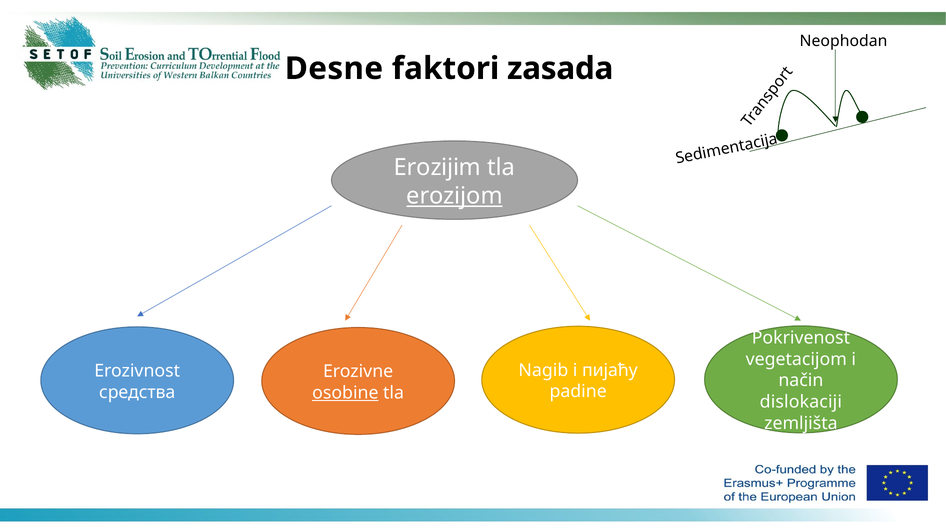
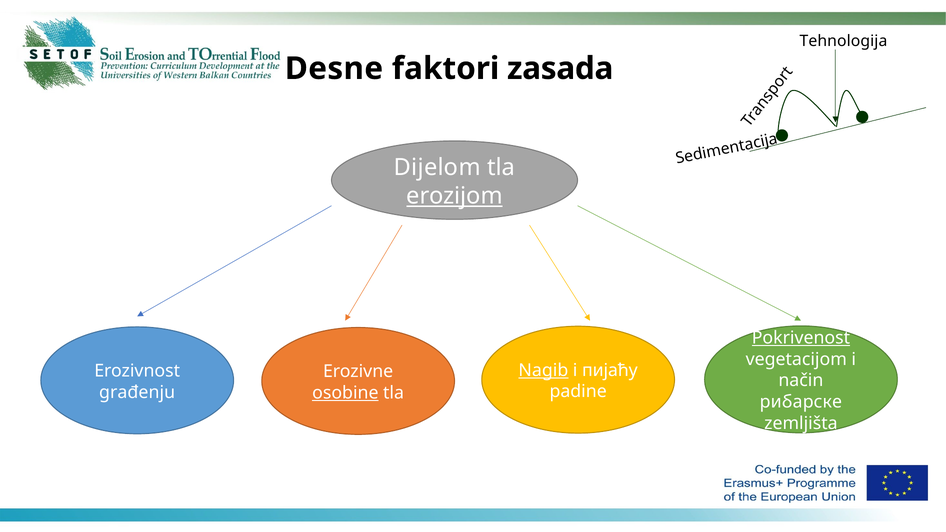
Neophodan: Neophodan -> Tehnologija (843, 41)
Erozijim: Erozijim -> Dijelom (437, 168)
Pokrivenost underline: none -> present (801, 338)
Nagib underline: none -> present (543, 370)
средства: средства -> građenju (137, 392)
dislokaciji: dislokaciji -> рибарске (801, 402)
